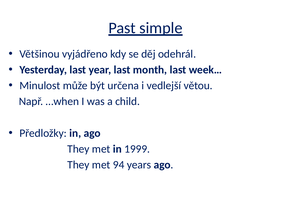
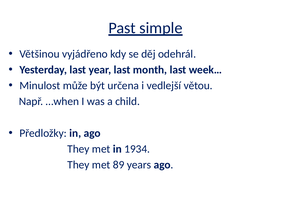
1999: 1999 -> 1934 (137, 149)
94: 94 -> 89 (119, 165)
